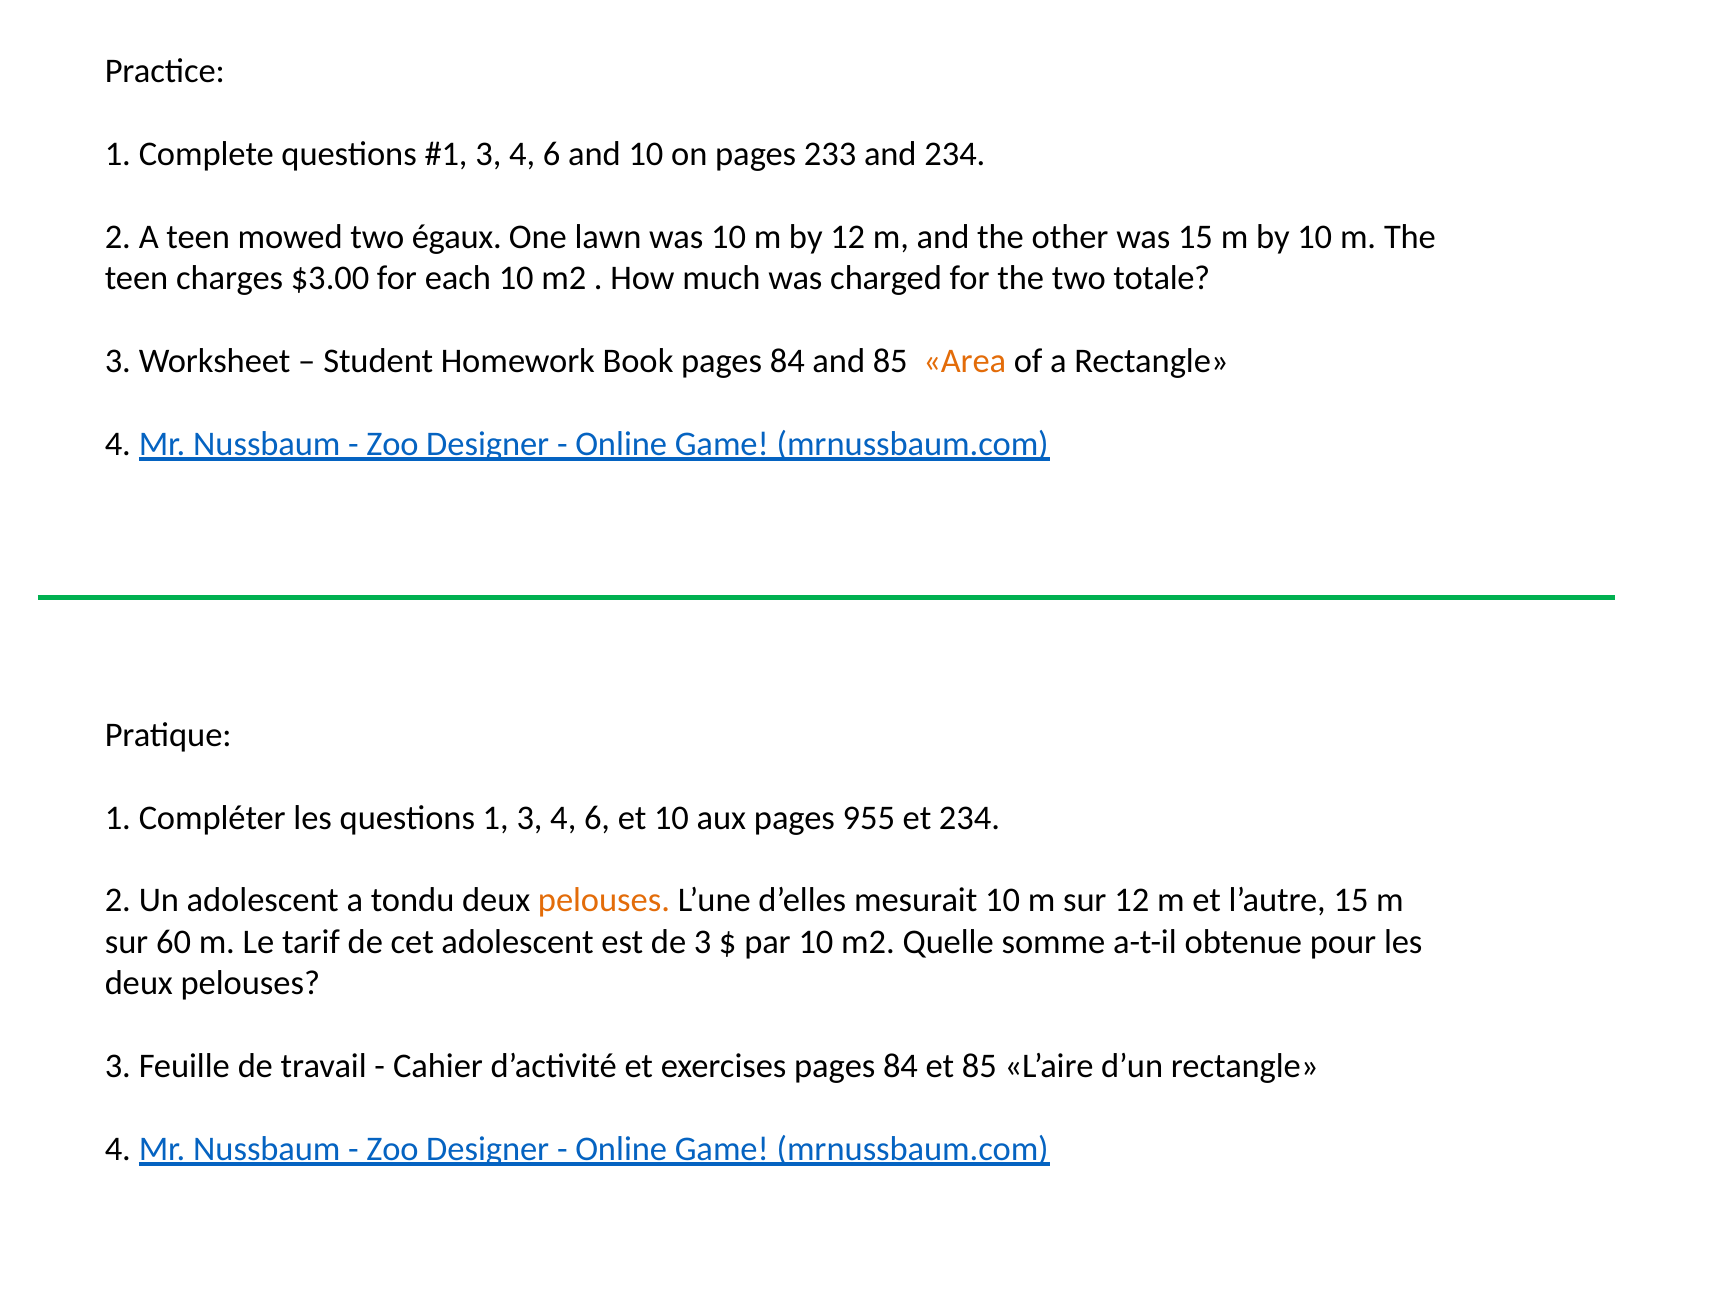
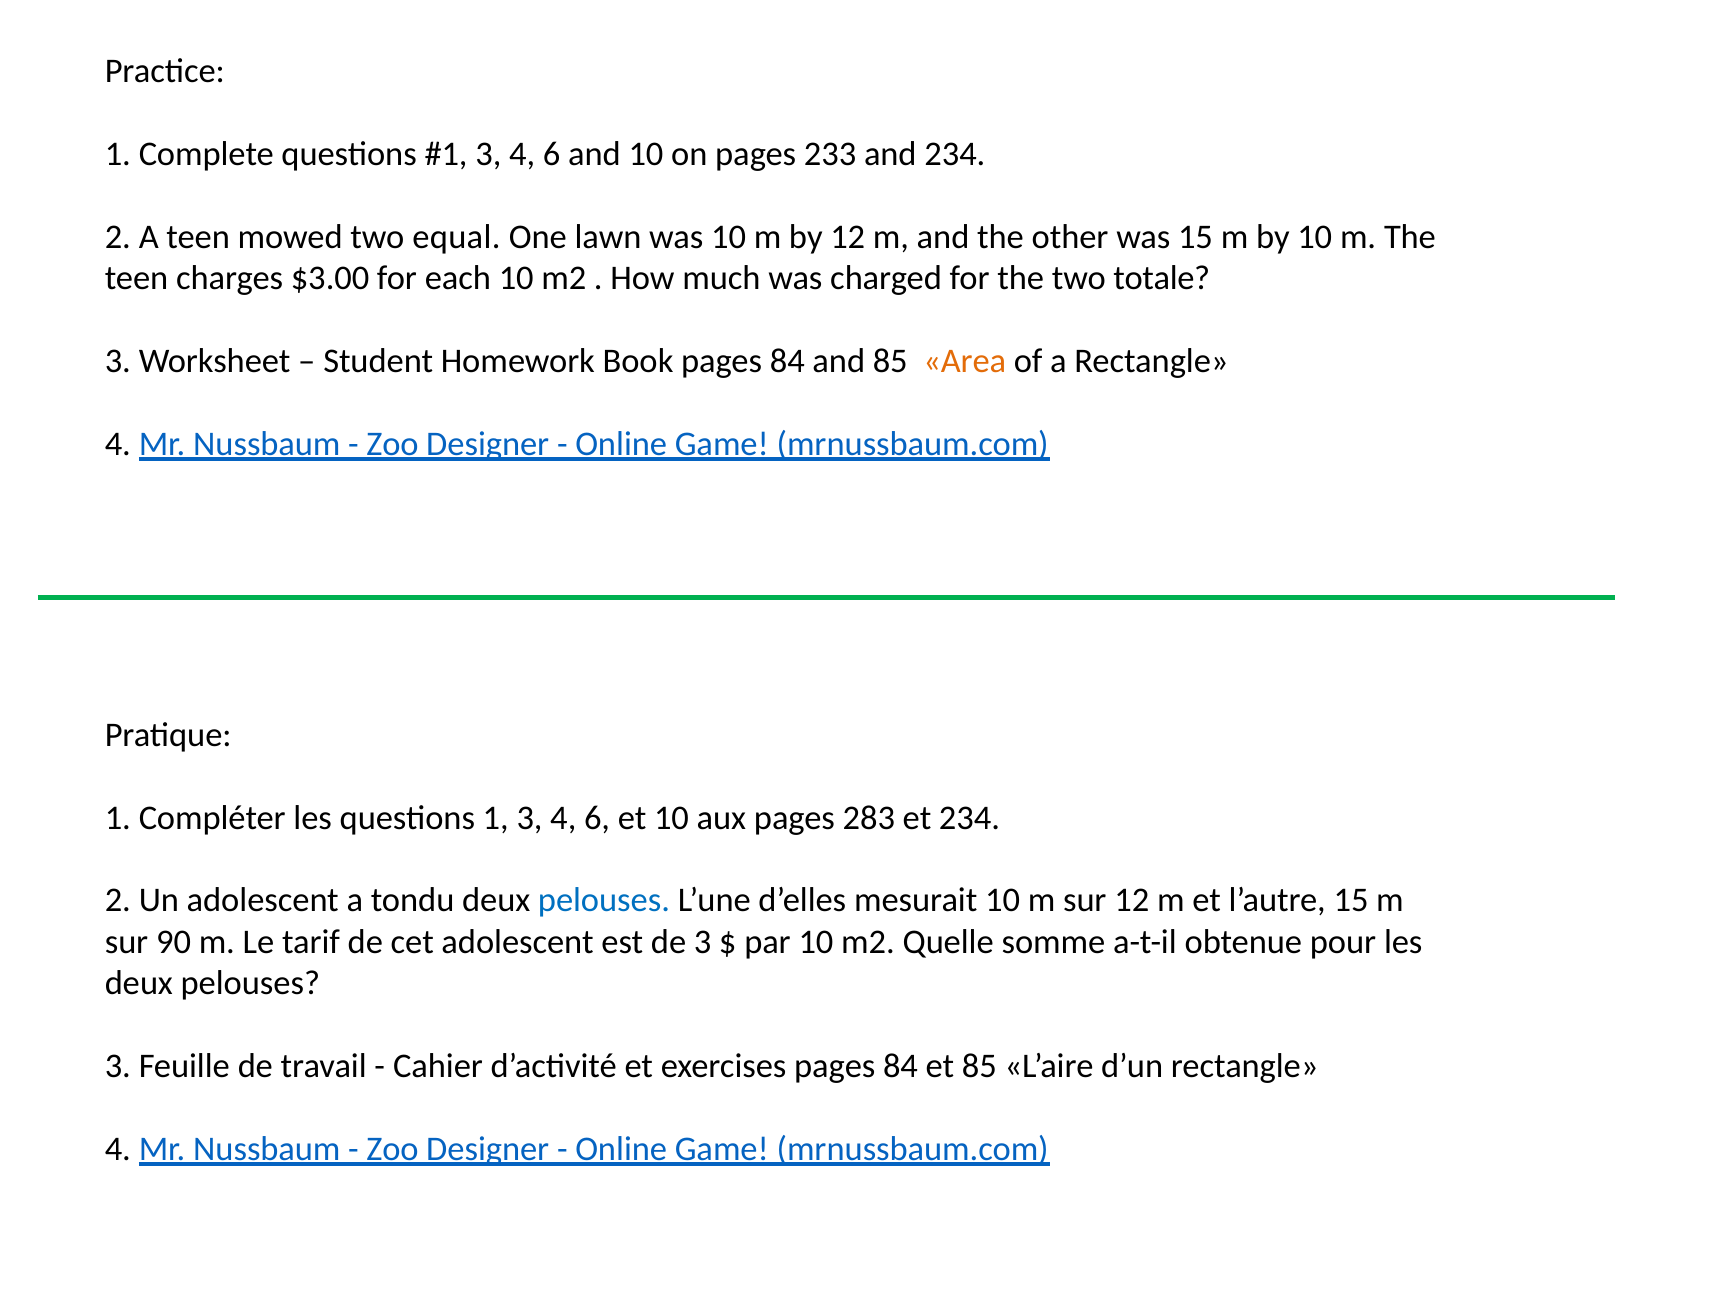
égaux: égaux -> equal (456, 237)
955: 955 -> 283 (869, 818)
pelouses colour: orange -> blue (604, 901)
60: 60 -> 90 (174, 942)
